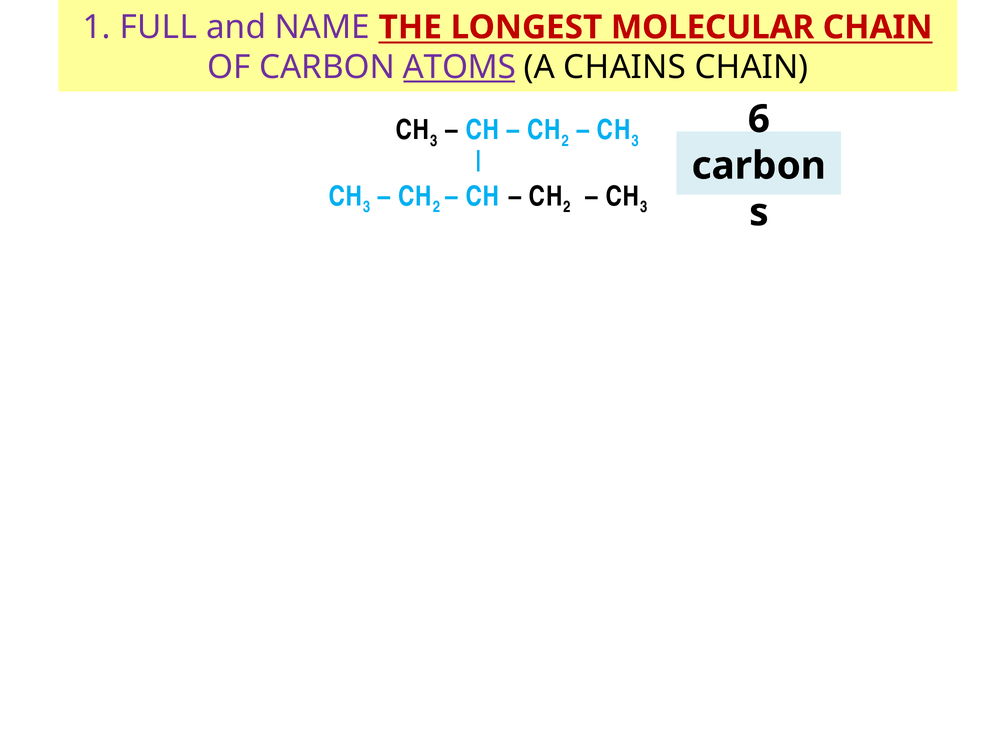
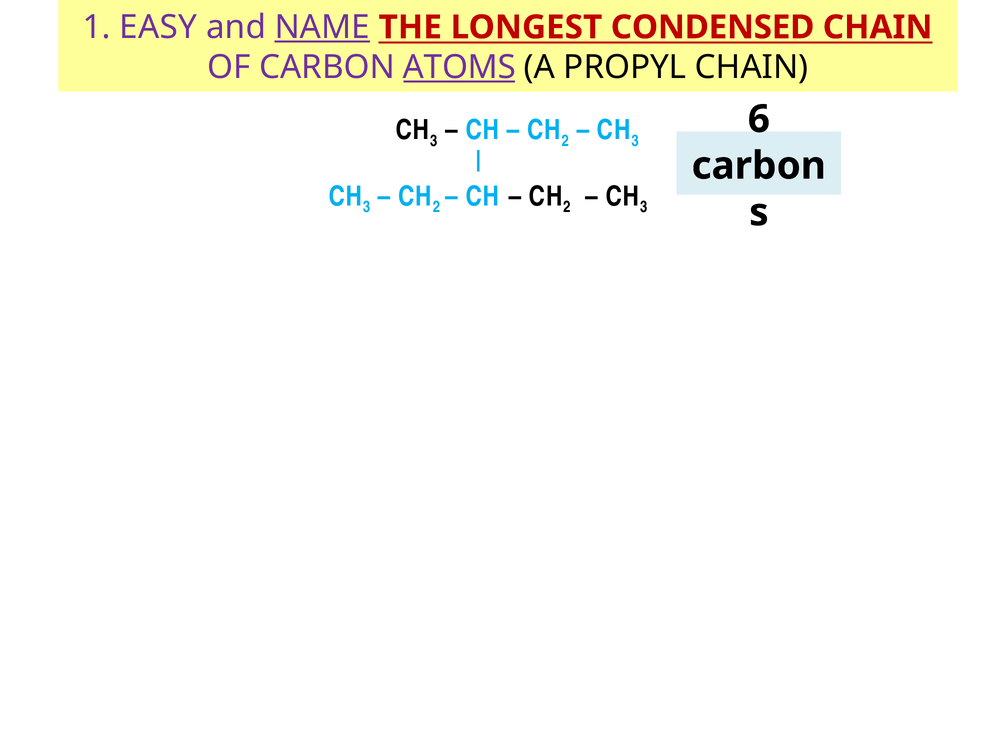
FULL: FULL -> EASY (158, 27)
NAME underline: none -> present (322, 27)
MOLECULAR: MOLECULAR -> CONDENSED (713, 27)
CHAINS: CHAINS -> PROPYL (625, 67)
